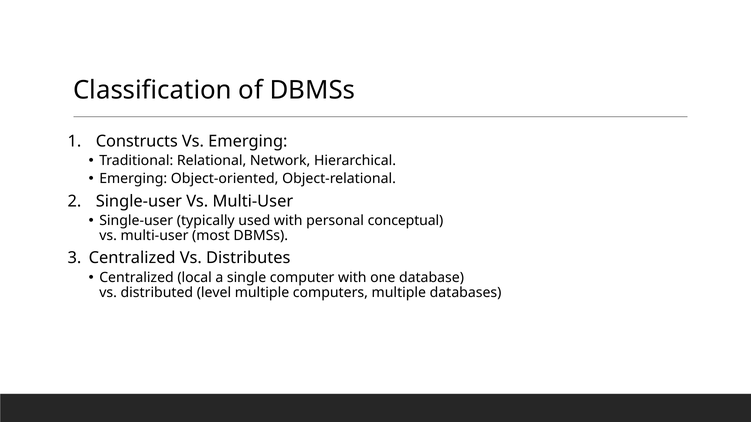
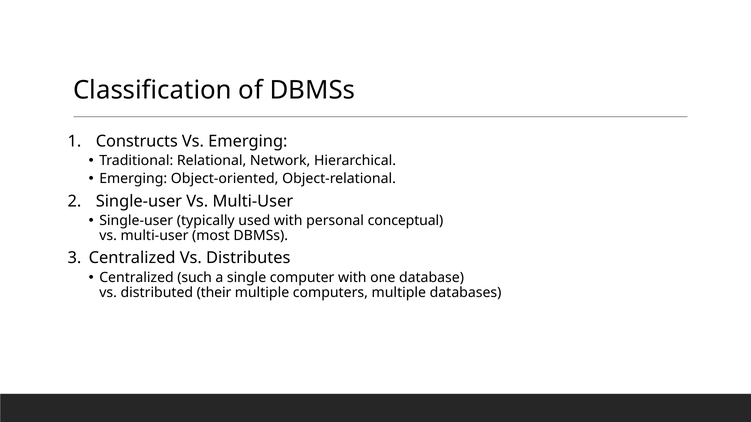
local: local -> such (195, 278)
level: level -> their (214, 293)
